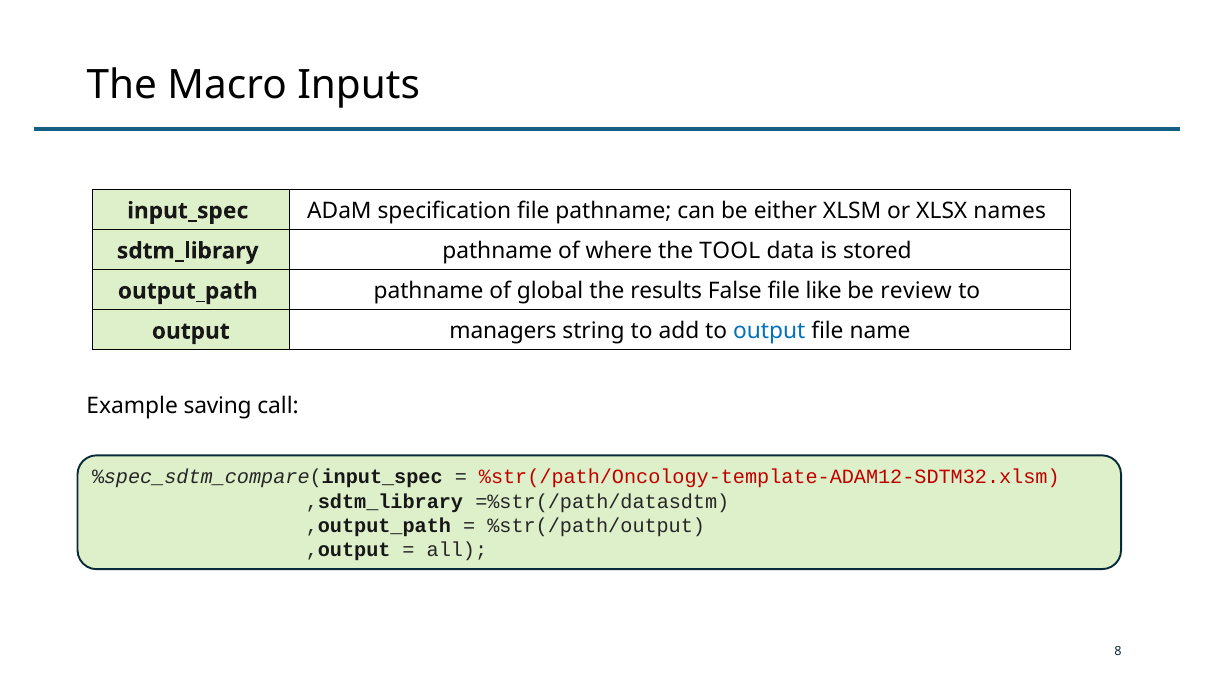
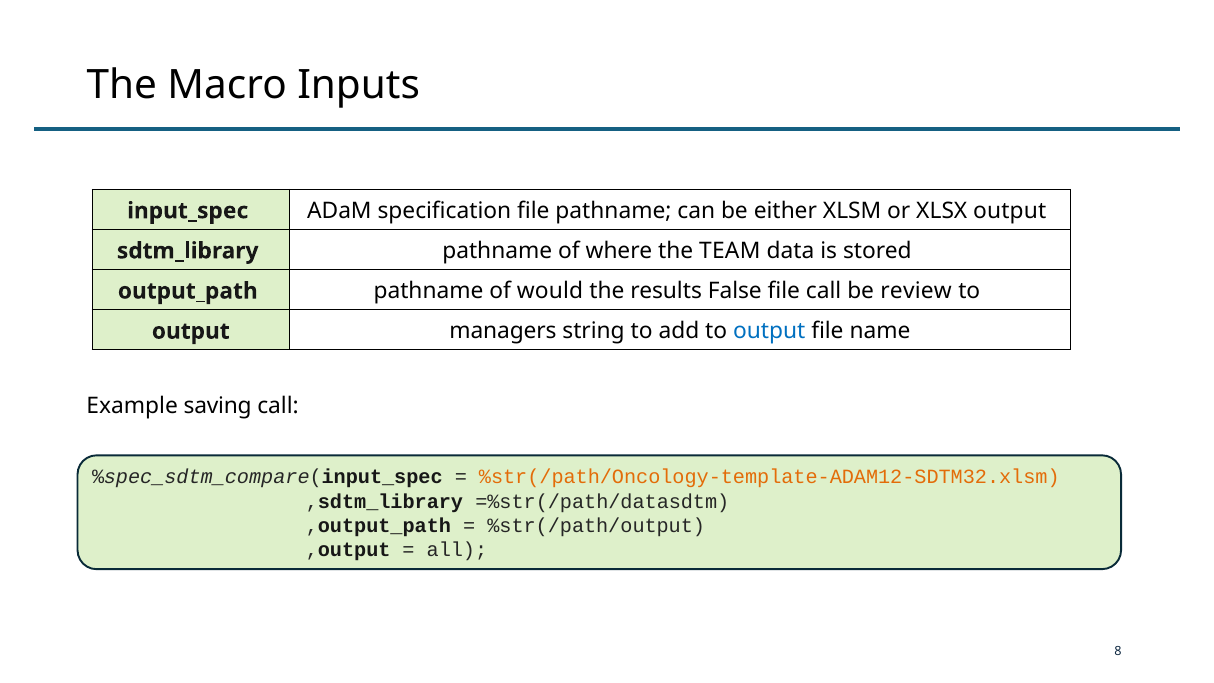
XLSX names: names -> output (1010, 211)
TOOL: TOOL -> TEAM (730, 251)
global: global -> would (550, 291)
file like: like -> call (824, 291)
%str(/path/Oncology-template-ADAM12-SDTM32.xlsm colour: red -> orange (769, 477)
